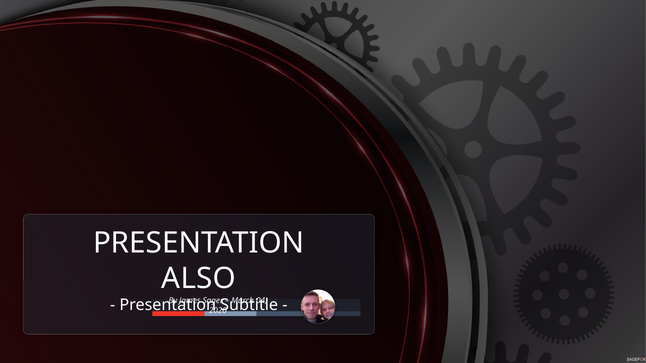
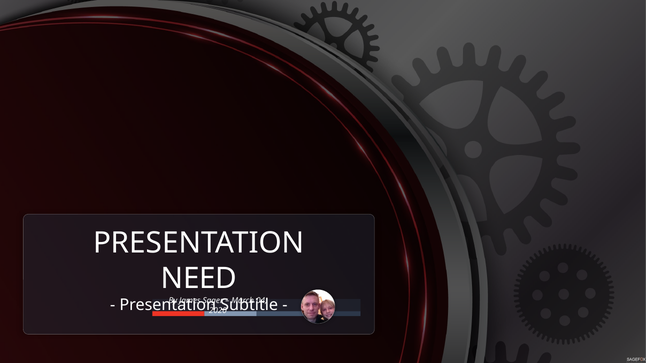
ALSO: ALSO -> NEED (199, 279)
